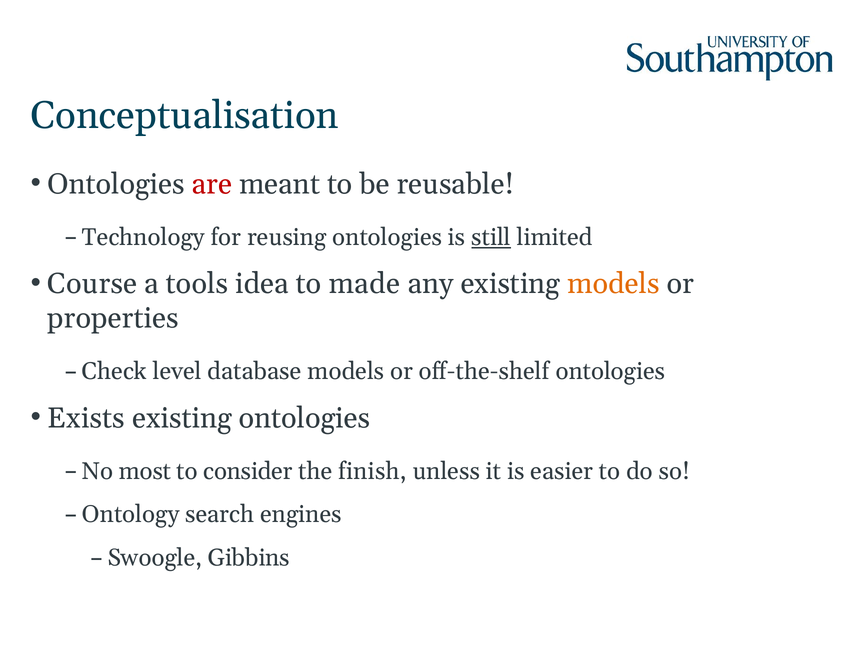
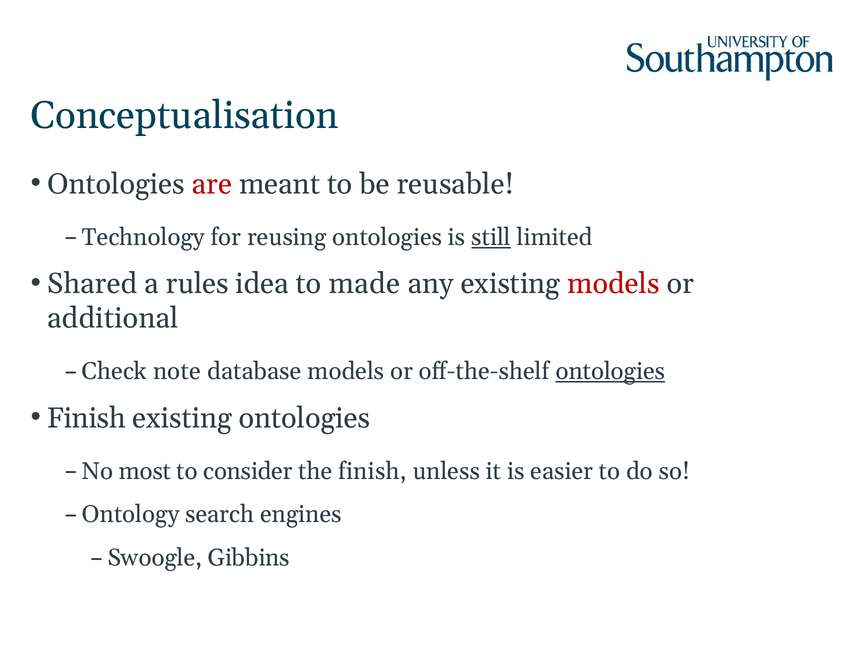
Course: Course -> Shared (92, 284)
tools: tools -> rules (197, 284)
models colour: orange -> red (613, 284)
properties: properties -> additional (113, 319)
level: level -> note (177, 372)
ontologies underline: none -> present (610, 372)
Exists: Exists -> Finish (86, 418)
